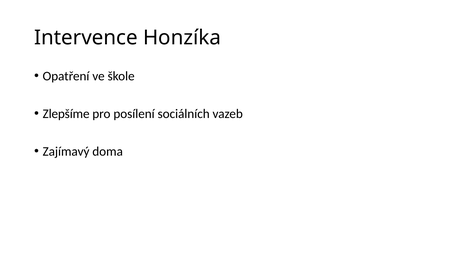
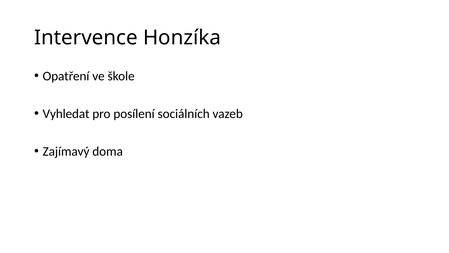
Zlepšíme: Zlepšíme -> Vyhledat (66, 114)
